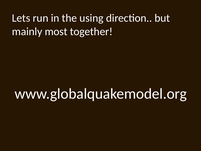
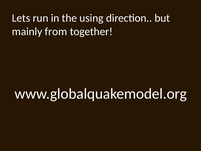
most: most -> from (56, 31)
